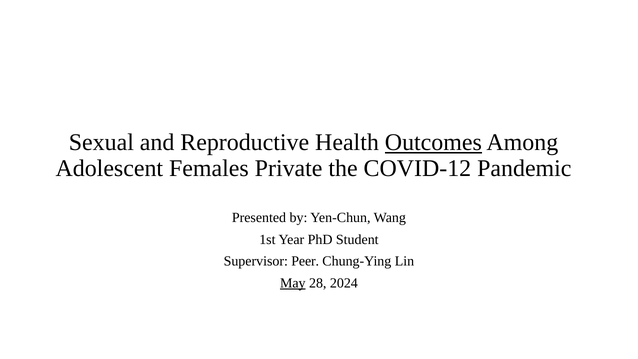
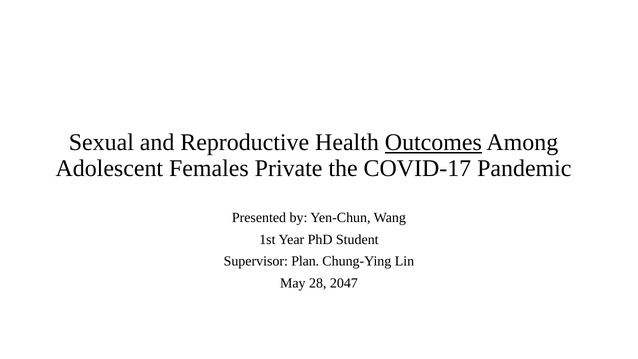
COVID-12: COVID-12 -> COVID-17 (417, 168)
Peer: Peer -> Plan (305, 261)
May underline: present -> none (293, 283)
2024: 2024 -> 2047 (344, 283)
